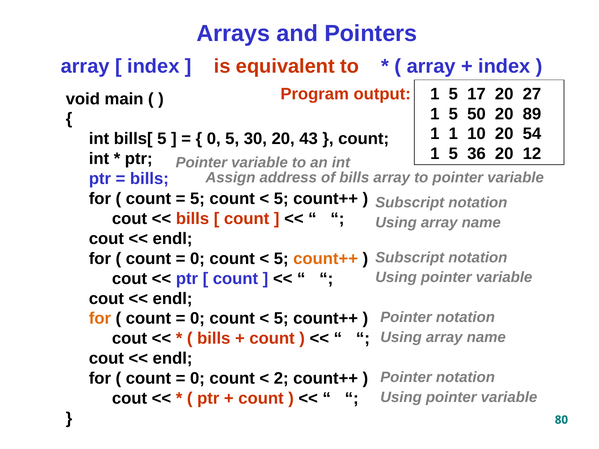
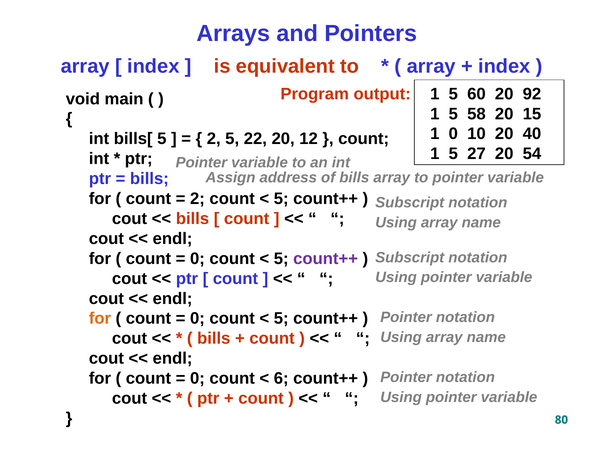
17: 17 -> 60 (476, 94)
27: 27 -> 92 (532, 94)
50: 50 -> 58 (476, 114)
89: 89 -> 15 (532, 114)
1 1: 1 -> 0 (453, 134)
54: 54 -> 40 (532, 134)
0: 0 -> 2 (214, 139)
30: 30 -> 22 (255, 139)
43: 43 -> 12 (309, 139)
36: 36 -> 27 (476, 154)
12: 12 -> 54 (532, 154)
5: 5 -> 2 (197, 199)
count++ colour: orange -> purple (326, 259)
2: 2 -> 6 (281, 379)
